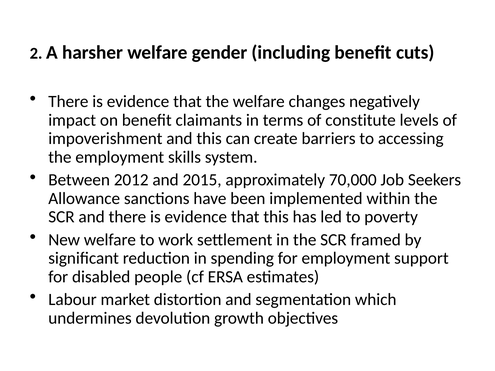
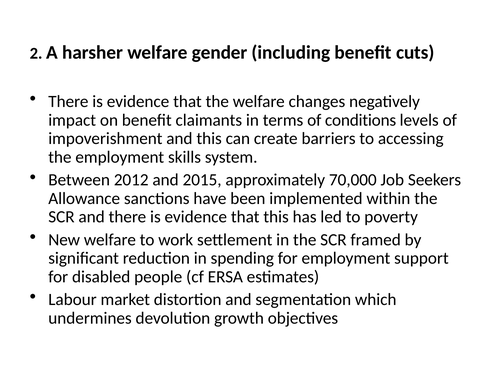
constitute: constitute -> conditions (361, 120)
